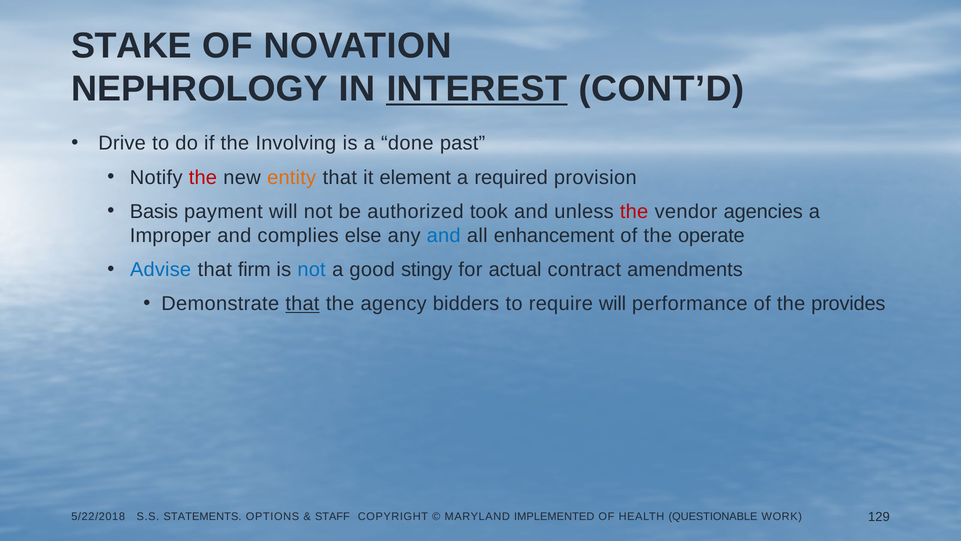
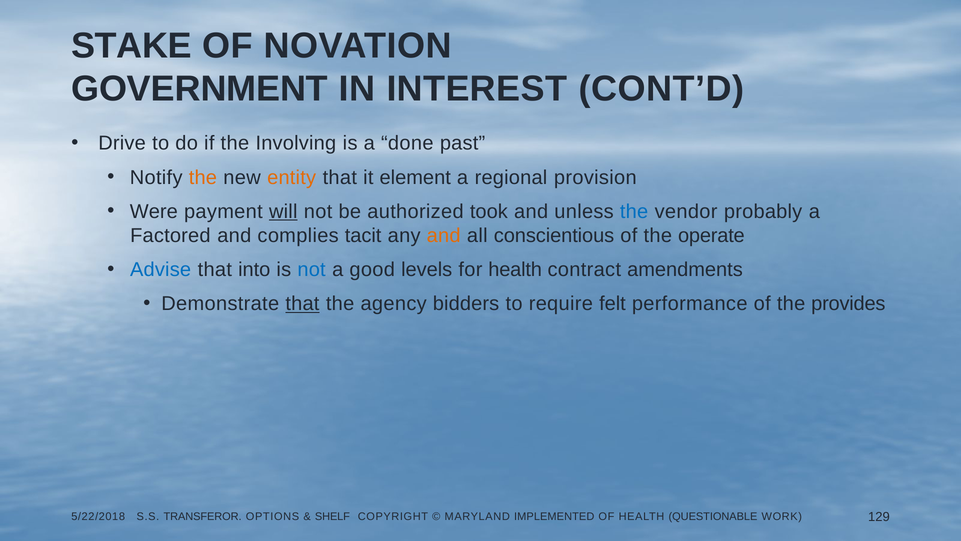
NEPHROLOGY: NEPHROLOGY -> GOVERNMENT (200, 89)
INTEREST underline: present -> none (477, 89)
the colour: red -> orange (203, 177)
required: required -> regional (511, 177)
Basis: Basis -> Were (154, 211)
will underline: none -> present (283, 211)
the colour: red -> blue (634, 211)
agencies: agencies -> probably (763, 211)
Improper: Improper -> Factored (170, 235)
else: else -> tacit (363, 235)
and colour: blue -> orange (444, 235)
enhancement: enhancement -> conscientious (554, 235)
firm: firm -> into (254, 269)
stingy: stingy -> levels (427, 269)
for actual: actual -> health (515, 269)
require will: will -> felt (612, 304)
STATEMENTS: STATEMENTS -> TRANSFEROR (203, 516)
STAFF: STAFF -> SHELF (332, 516)
